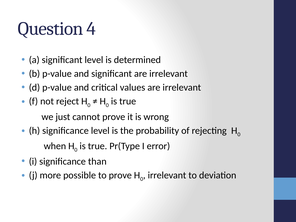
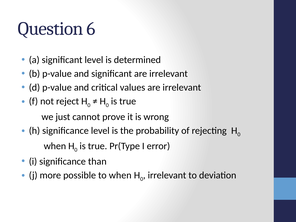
4: 4 -> 6 (91, 29)
to prove: prove -> when (120, 175)
